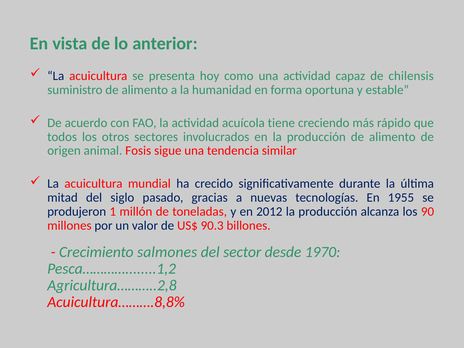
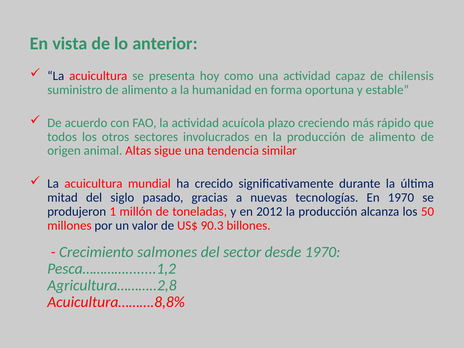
tiene: tiene -> plazo (281, 123)
Fosis: Fosis -> Altas (138, 151)
En 1955: 1955 -> 1970 (401, 198)
90: 90 -> 50 (428, 212)
